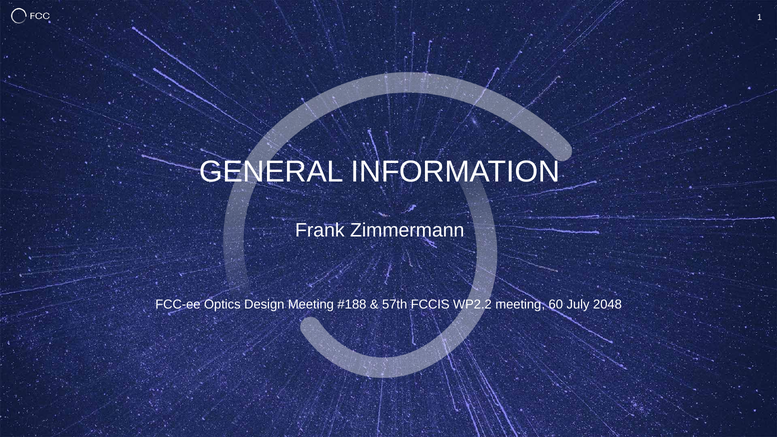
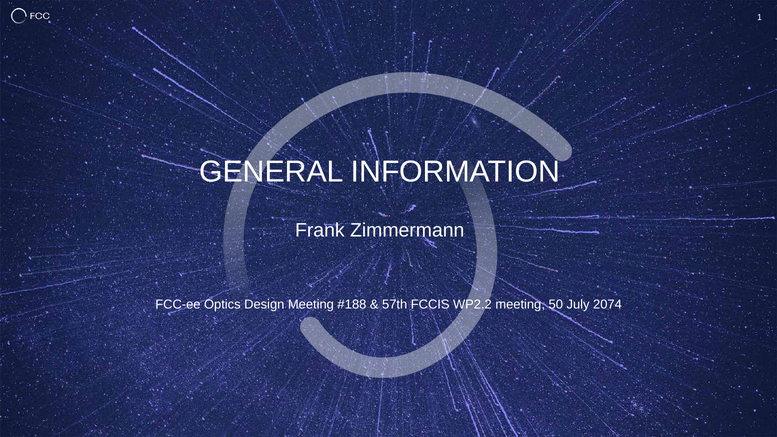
60: 60 -> 50 (556, 305)
2048: 2048 -> 2074 (607, 305)
